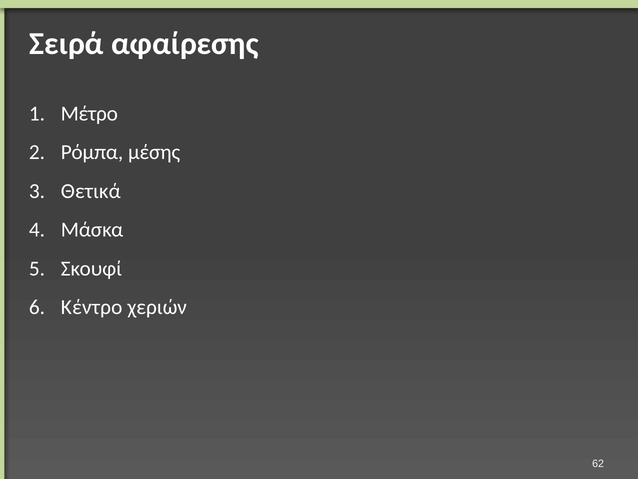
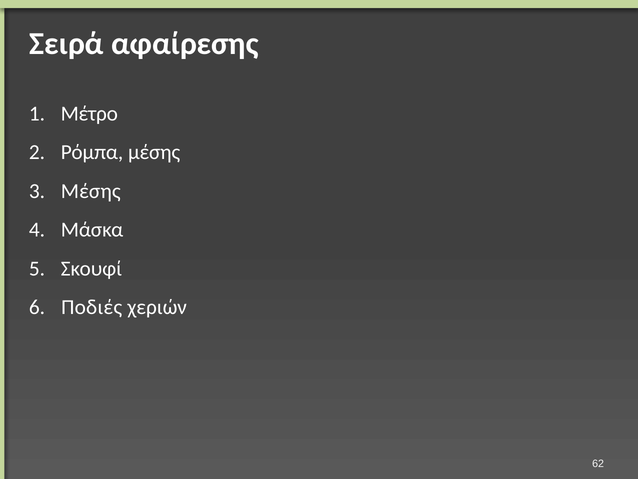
Θετικά: Θετικά -> Μέσης (91, 191)
Κέντρο: Κέντρο -> Ποδιές (92, 307)
